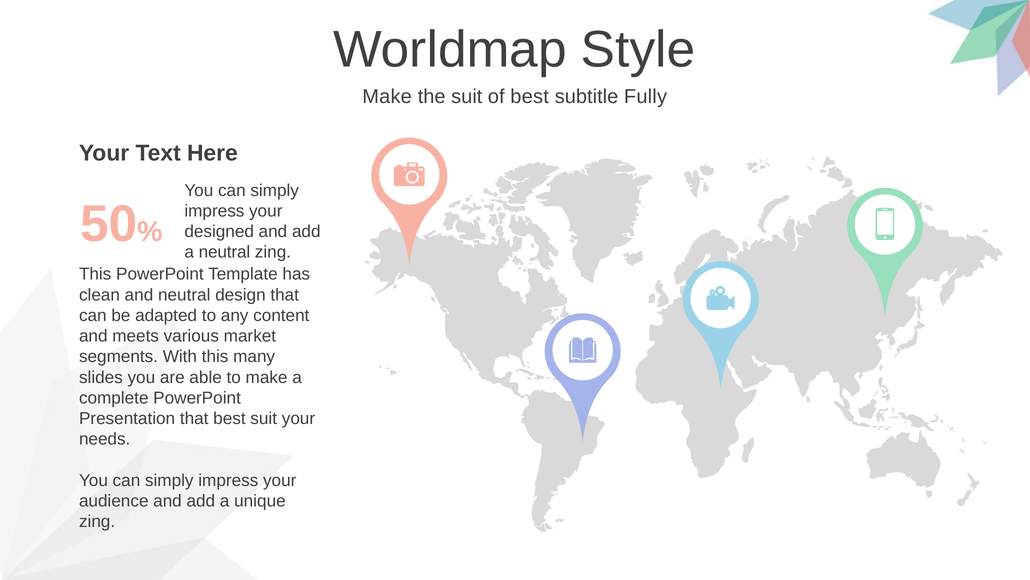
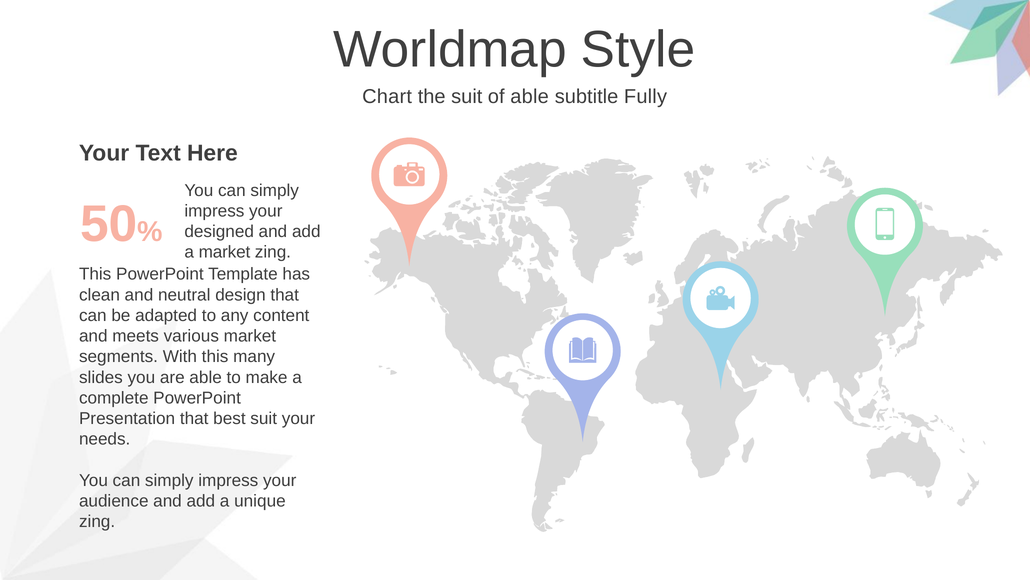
Make: Make -> Chart (387, 96)
of best: best -> able (530, 96)
a neutral: neutral -> market (224, 252)
